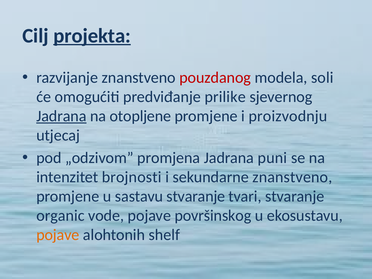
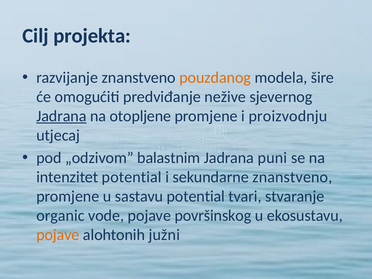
projekta underline: present -> none (92, 36)
pouzdanog colour: red -> orange (215, 78)
soli: soli -> šire (322, 78)
prilike: prilike -> nežive (225, 97)
promjena: promjena -> balastnim (169, 158)
intenzitet brojnosti: brojnosti -> potential (132, 177)
sastavu stvaranje: stvaranje -> potential (196, 196)
shelf: shelf -> južni (164, 235)
